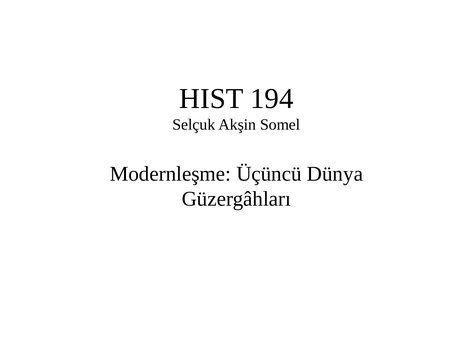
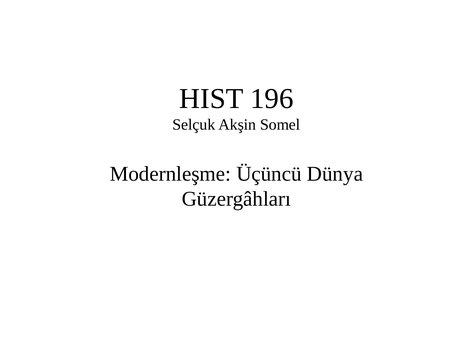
194: 194 -> 196 (272, 99)
